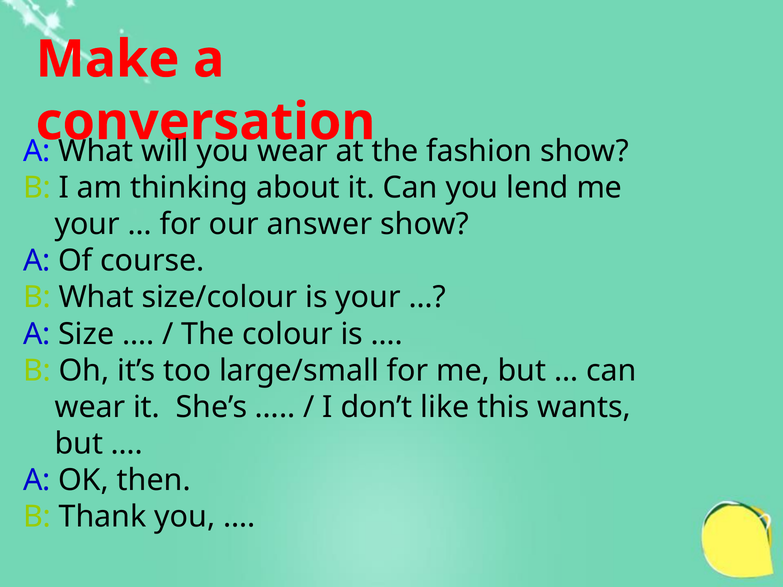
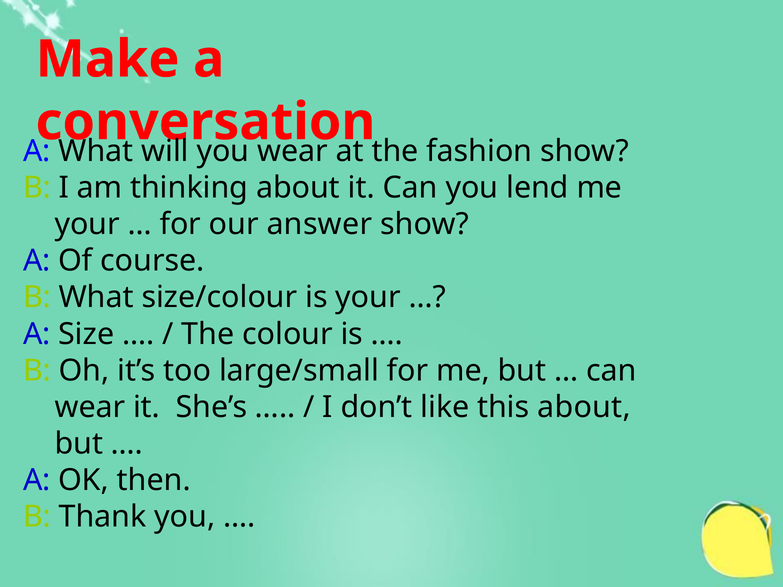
this wants: wants -> about (584, 407)
